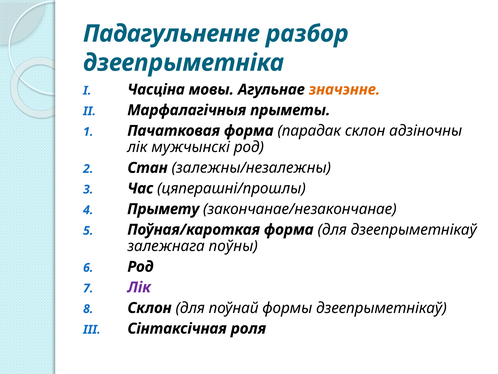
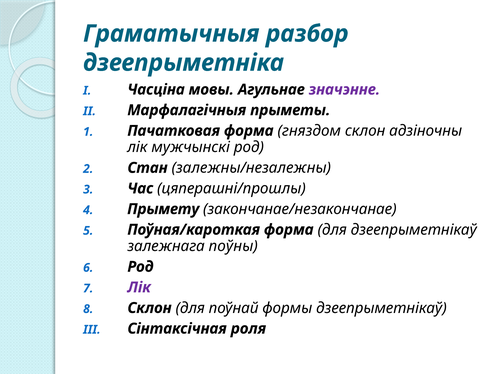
Падагульненне: Падагульненне -> Граматычныя (171, 34)
значэнне colour: orange -> purple (344, 89)
парадак: парадак -> гняздом (309, 131)
